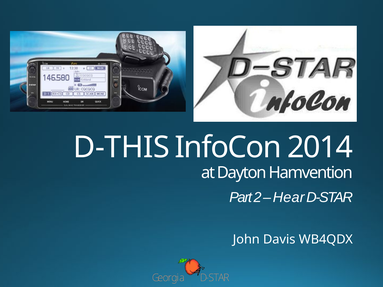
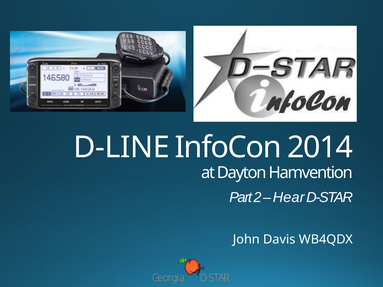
D-THIS: D-THIS -> D-LINE (122, 147)
